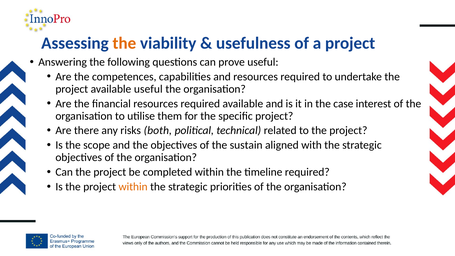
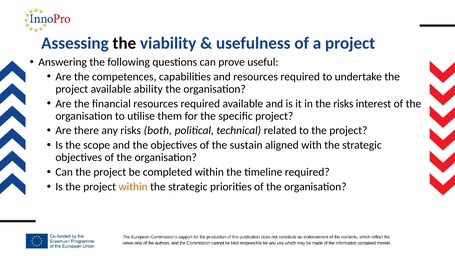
the colour: orange -> black (124, 43)
available useful: useful -> ability (148, 89)
the case: case -> risks (343, 104)
